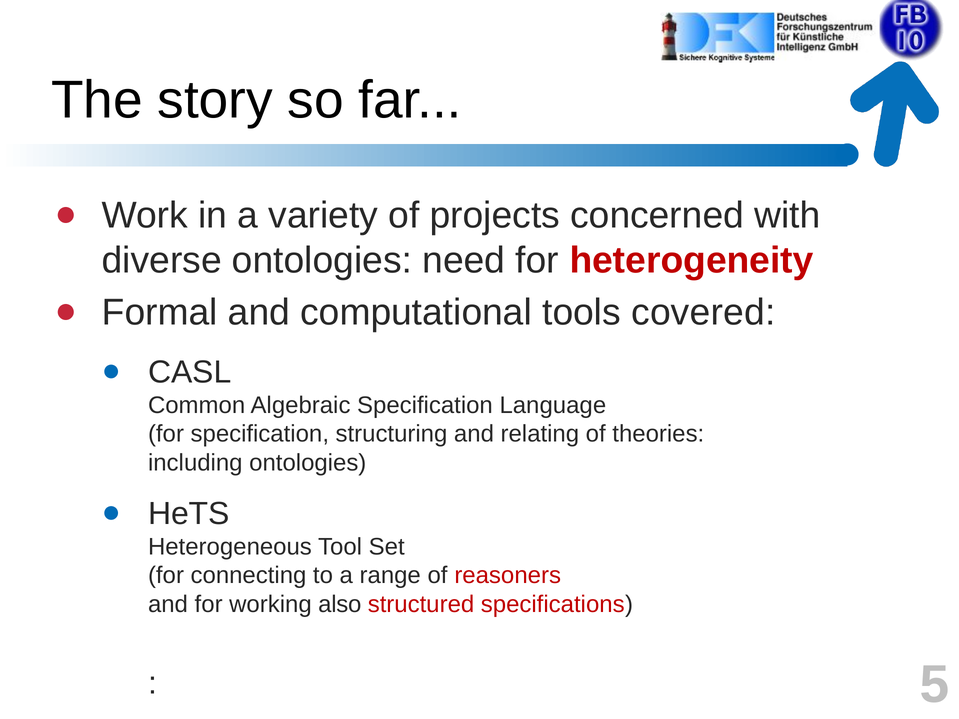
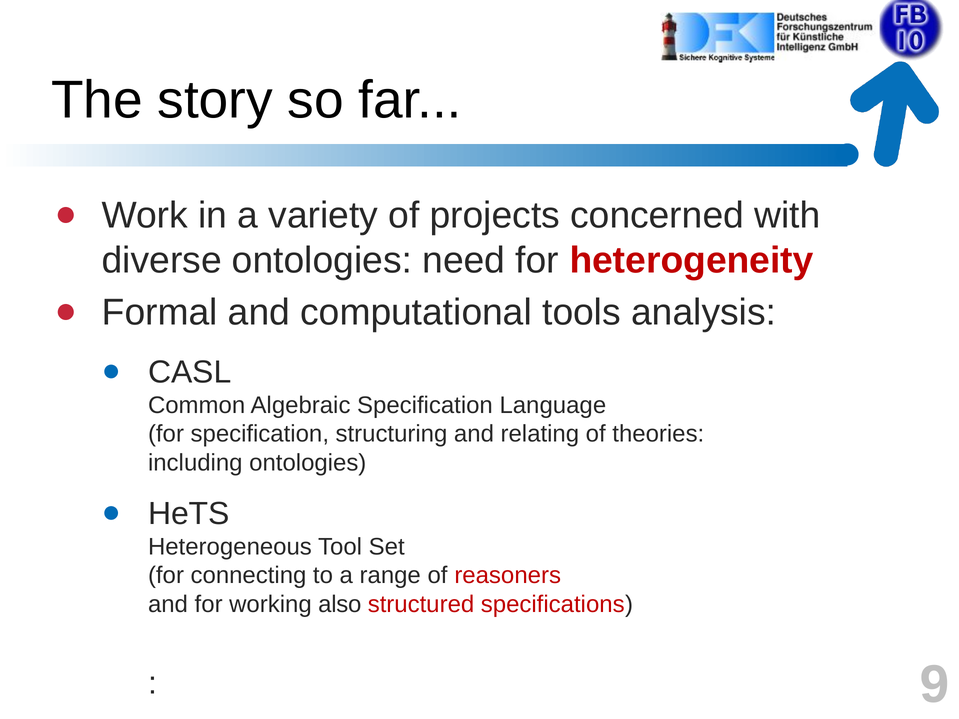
covered: covered -> analysis (704, 313)
5: 5 -> 9 (935, 685)
